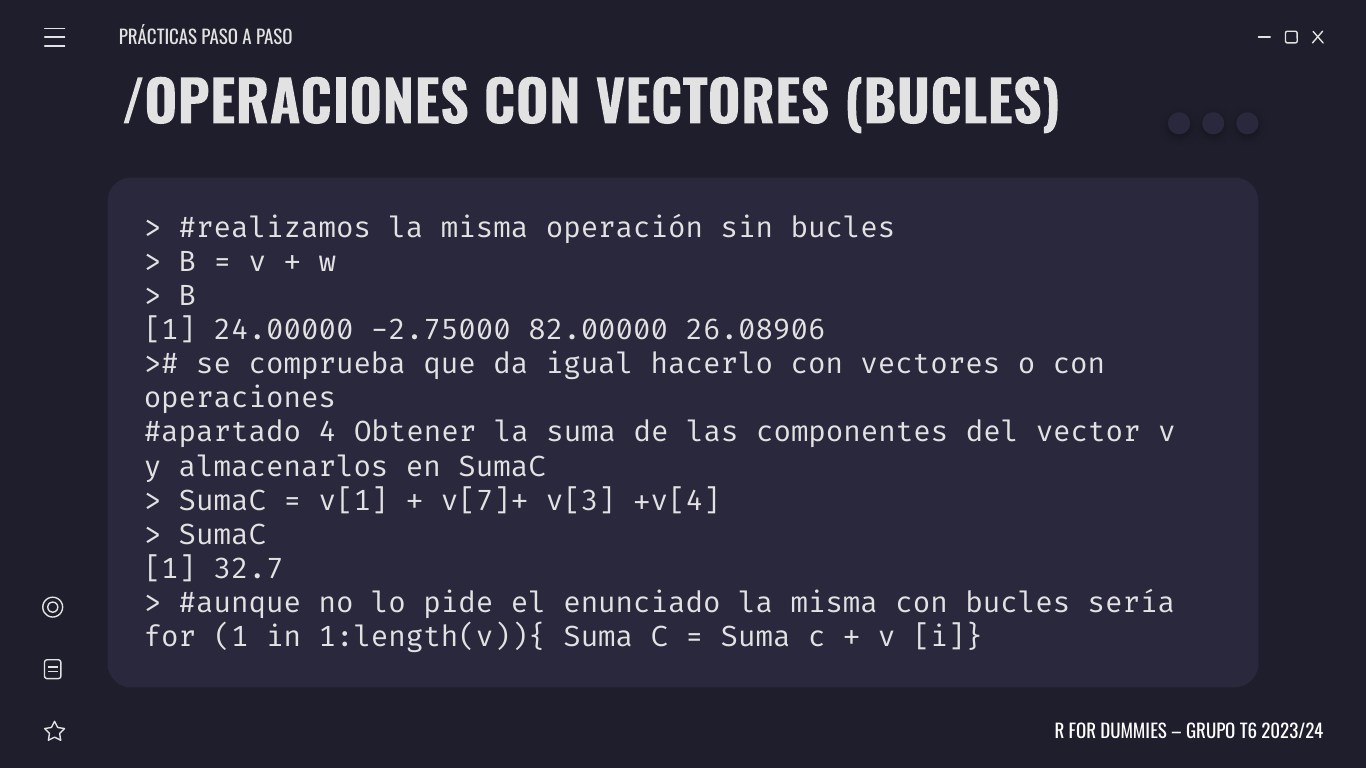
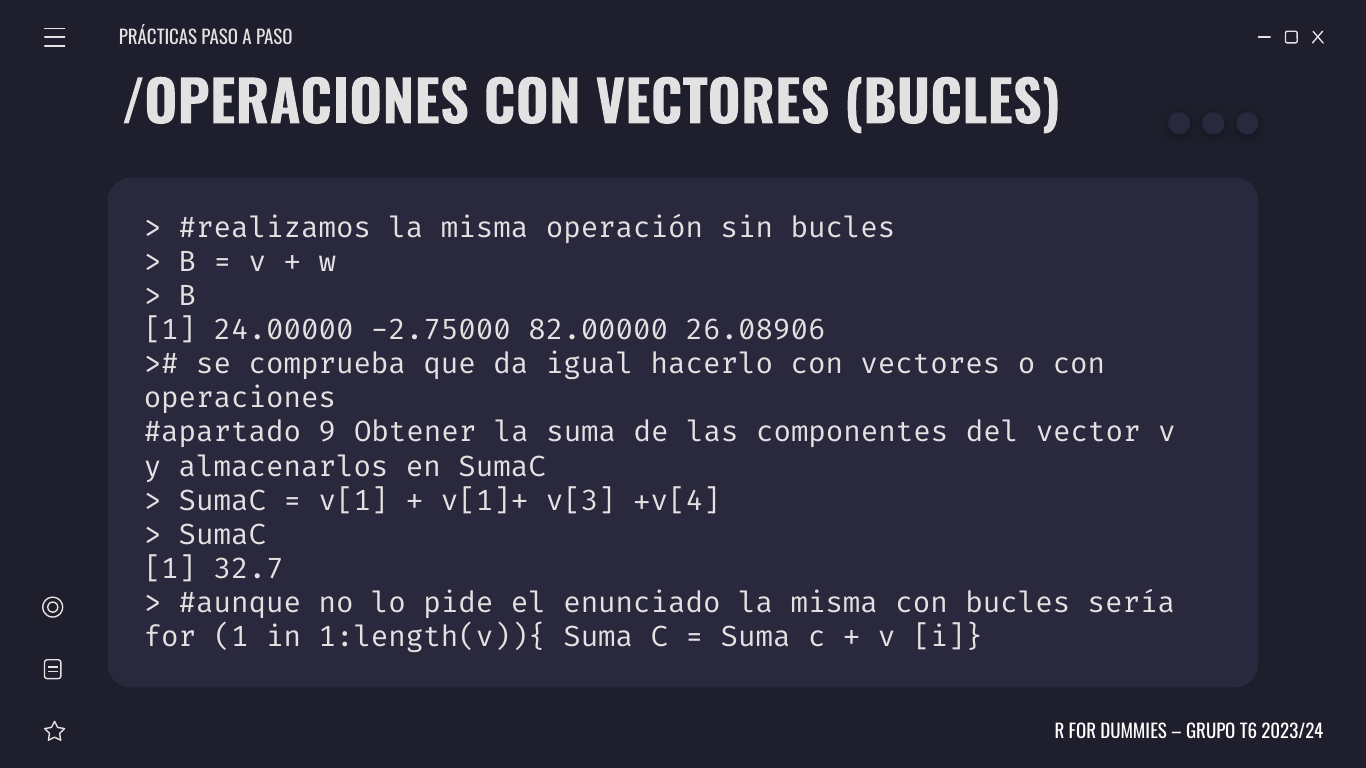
4: 4 -> 9 (327, 433)
v[7]+: v[7]+ -> v[1]+ (485, 501)
